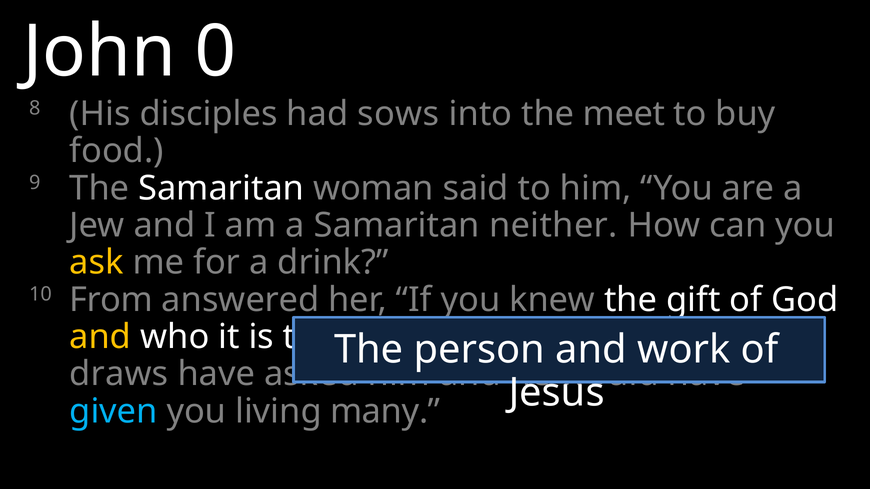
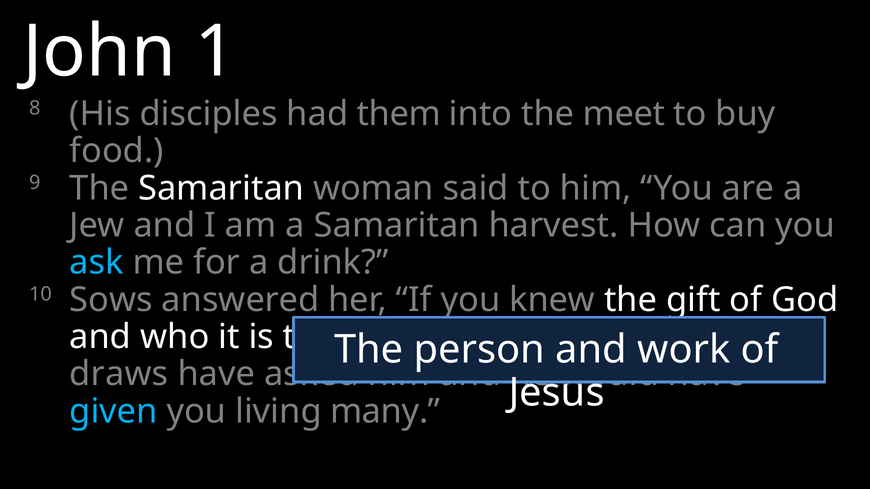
0: 0 -> 1 (215, 52)
sows: sows -> them (399, 114)
neither: neither -> harvest (554, 226)
ask colour: yellow -> light blue (96, 263)
From: From -> Sows (111, 300)
and colour: yellow -> white (100, 337)
